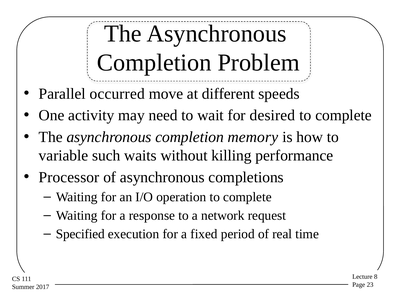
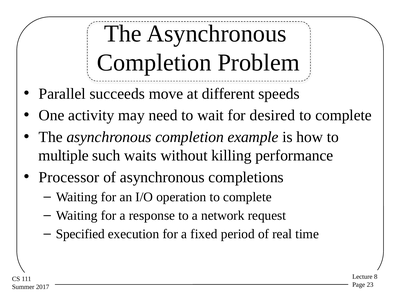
occurred: occurred -> succeeds (117, 94)
memory: memory -> example (253, 137)
variable: variable -> multiple (64, 155)
